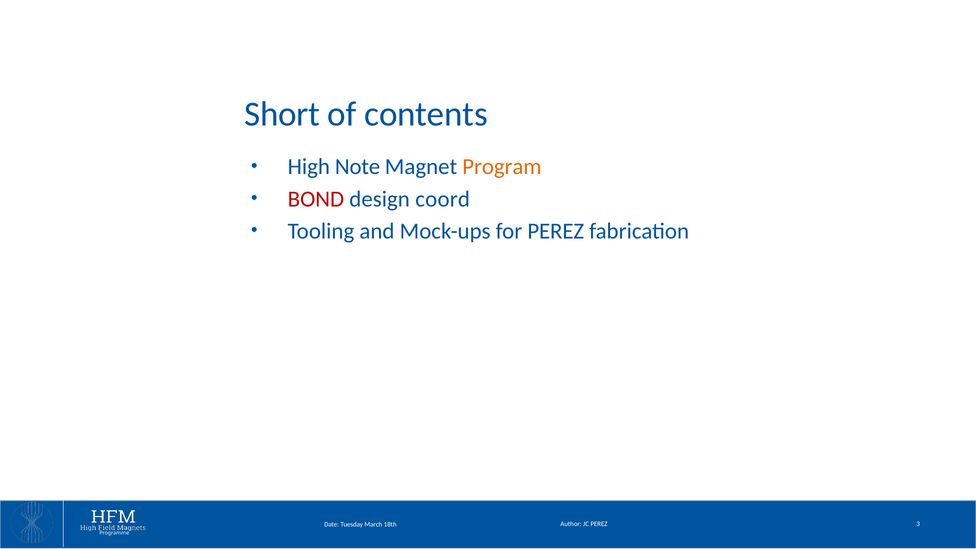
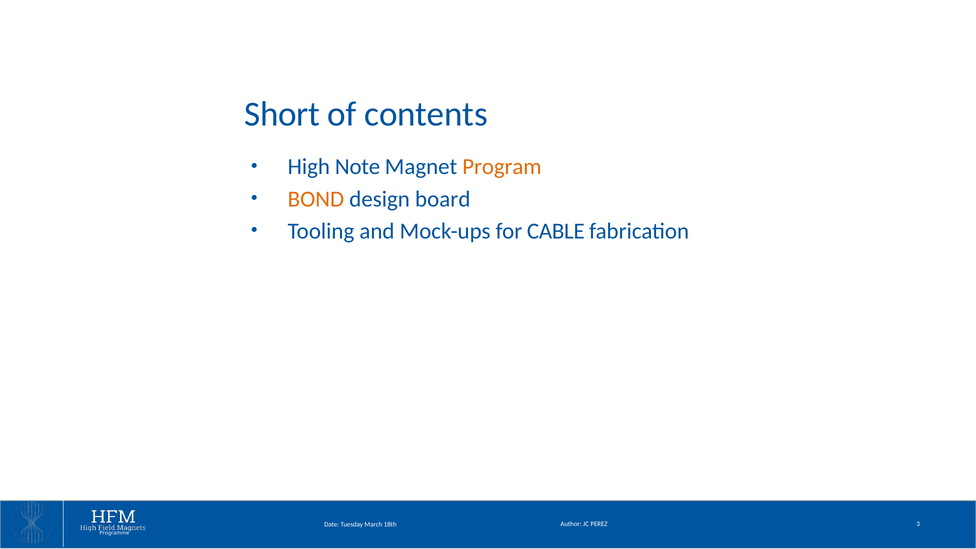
BOND colour: red -> orange (316, 199)
coord: coord -> board (443, 199)
for PEREZ: PEREZ -> CABLE (556, 231)
